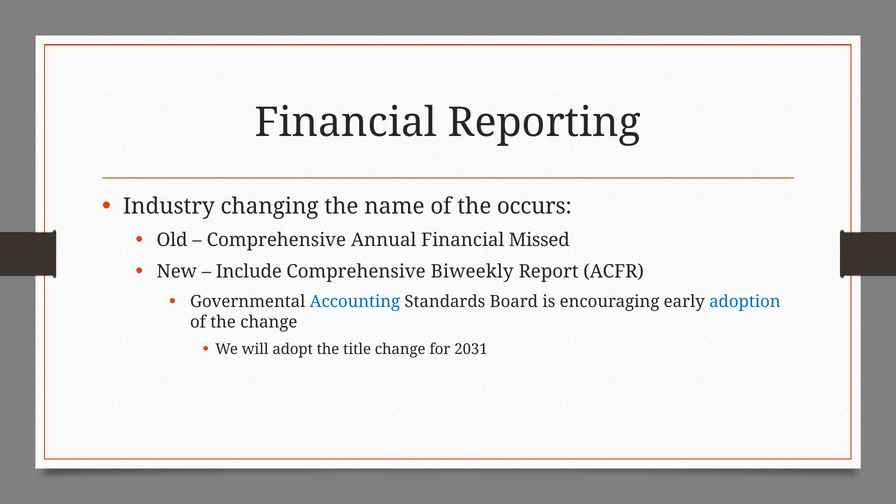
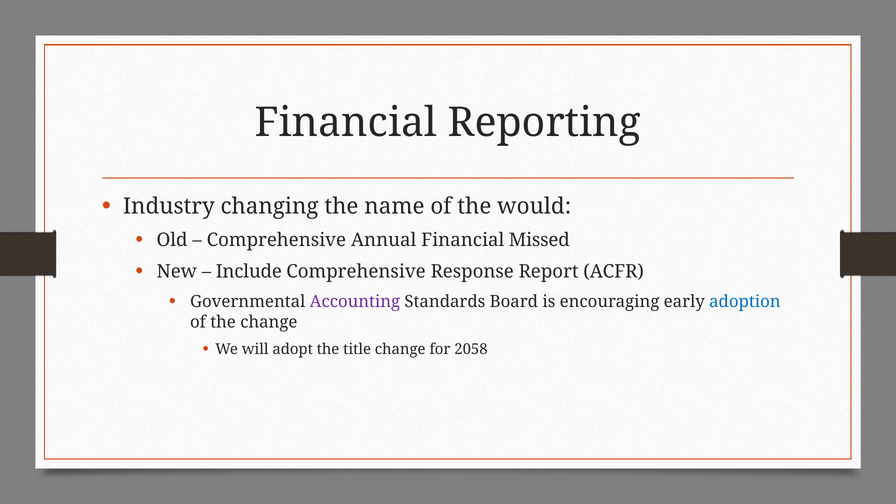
occurs: occurs -> would (534, 206)
Biweekly: Biweekly -> Response (472, 272)
Accounting colour: blue -> purple (355, 302)
2031: 2031 -> 2058 (471, 350)
